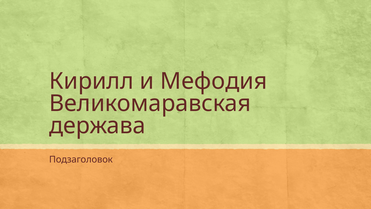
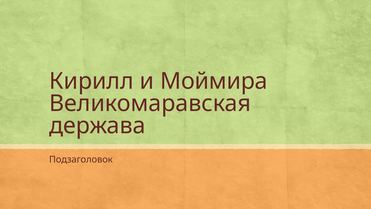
Мефодия: Мефодия -> Моймира (214, 81)
